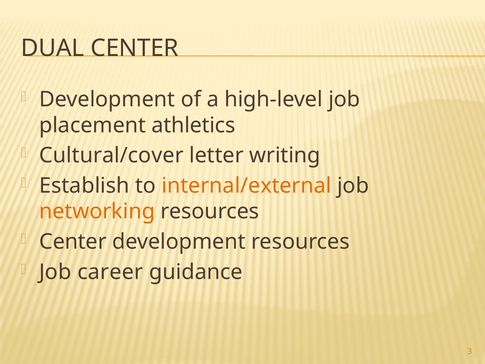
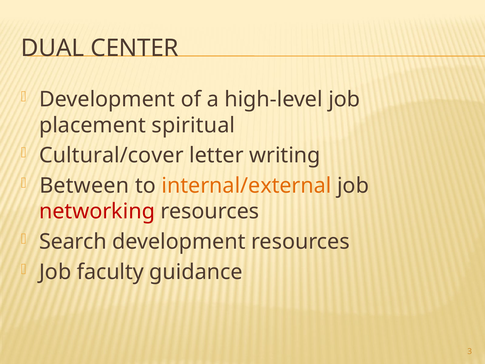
athletics: athletics -> spiritual (193, 125)
Establish: Establish -> Between (84, 186)
networking colour: orange -> red (97, 211)
Center: Center -> Search (73, 242)
career: career -> faculty (110, 272)
